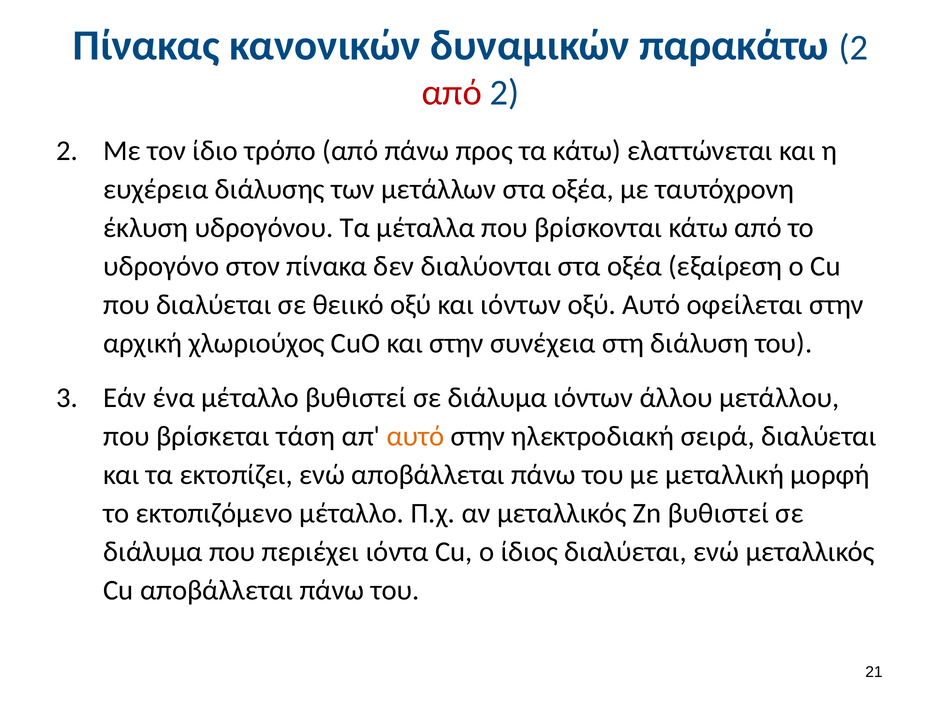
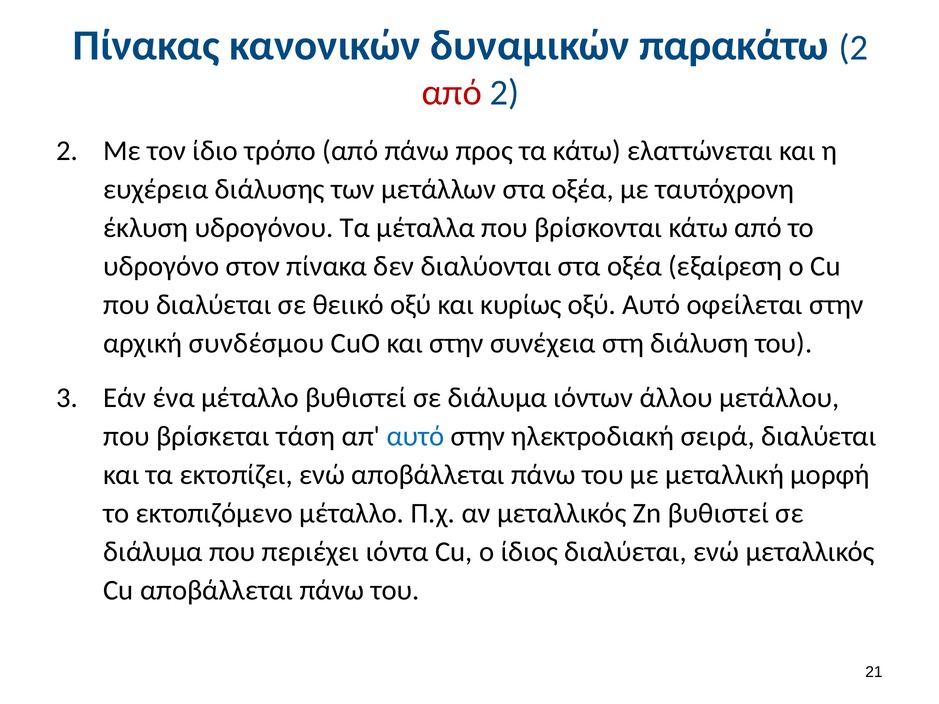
και ιόντων: ιόντων -> κυρίως (521, 305)
χλωριούχος: χλωριούχος -> συνδέσμου (257, 344)
αυτό colour: orange -> blue (416, 436)
